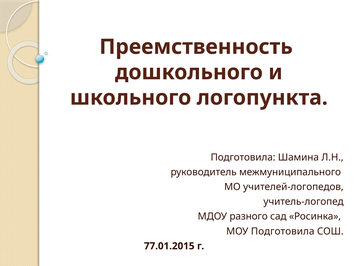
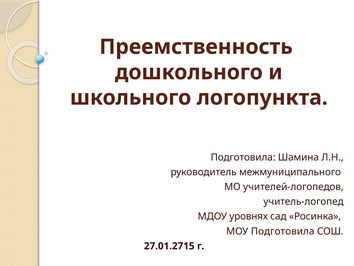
разного: разного -> уровнях (249, 216)
77.01.2015: 77.01.2015 -> 27.01.2715 (169, 246)
